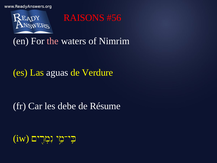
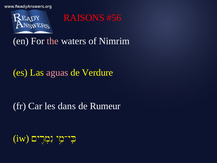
aguas colour: white -> pink (57, 72)
debe: debe -> dans (67, 106)
Résume: Résume -> Rumeur (105, 106)
